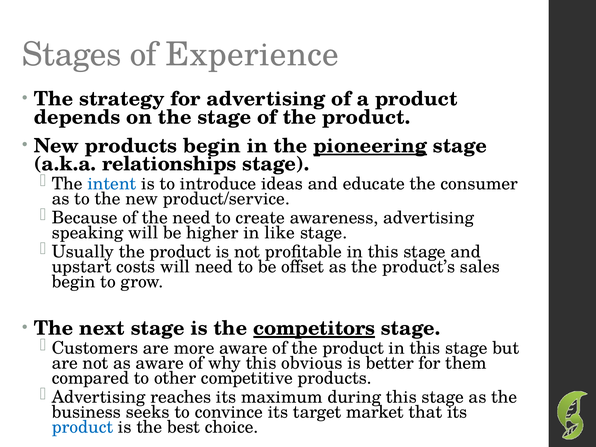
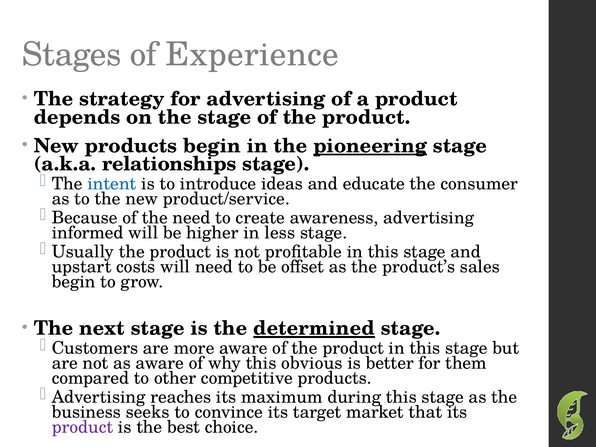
speaking: speaking -> informed (88, 233)
like: like -> less (280, 233)
competitors: competitors -> determined (314, 328)
product colour: blue -> purple (82, 427)
